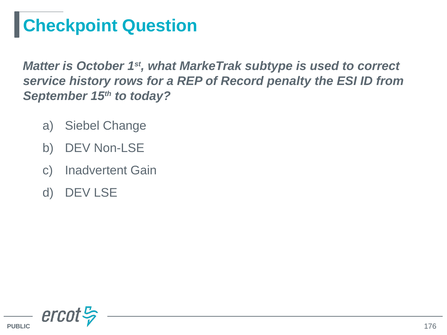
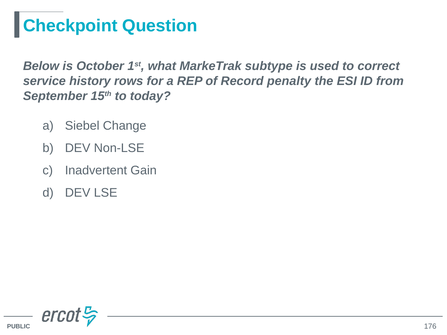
Matter: Matter -> Below (41, 66)
